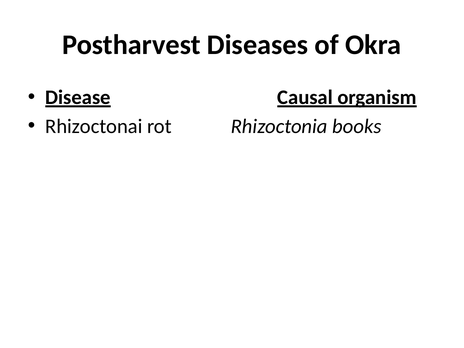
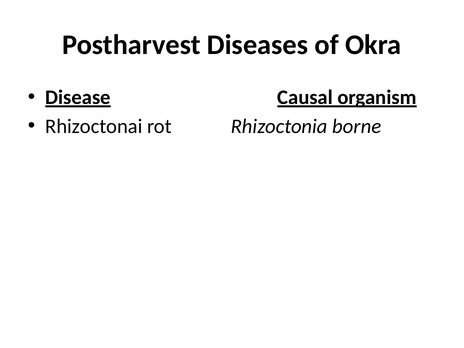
books: books -> borne (357, 126)
